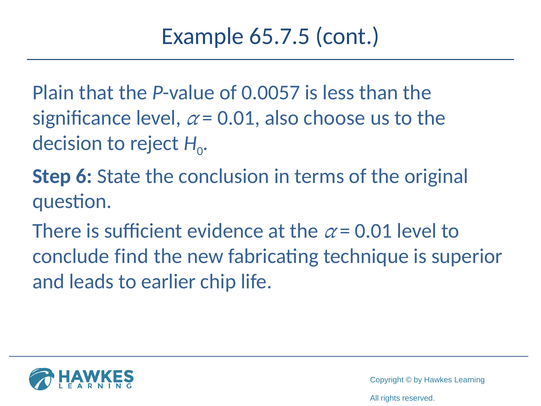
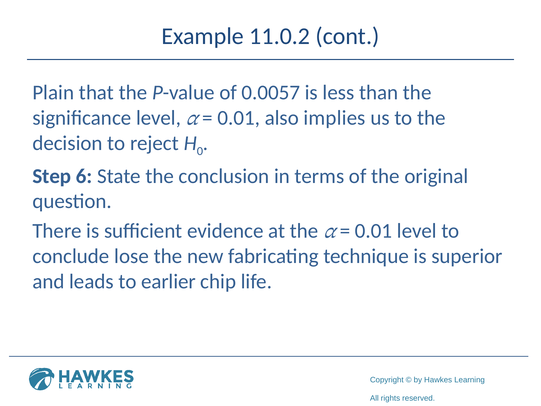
65.7.5: 65.7.5 -> 11.0.2 (280, 36)
choose: choose -> implies (335, 118)
find: find -> lose (132, 256)
